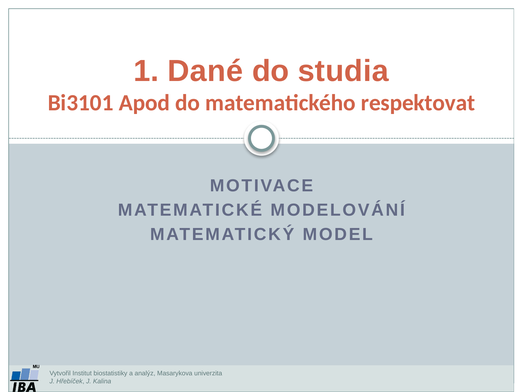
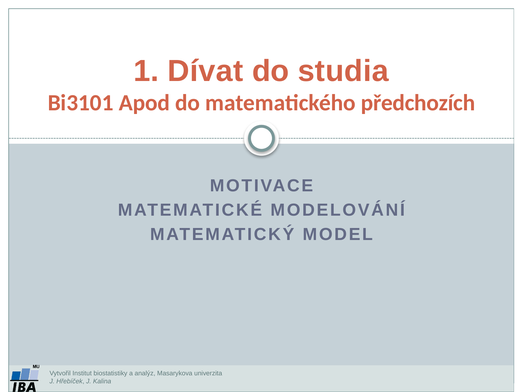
Dané: Dané -> Dívat (205, 71)
respektovat: respektovat -> předchozích (418, 103)
